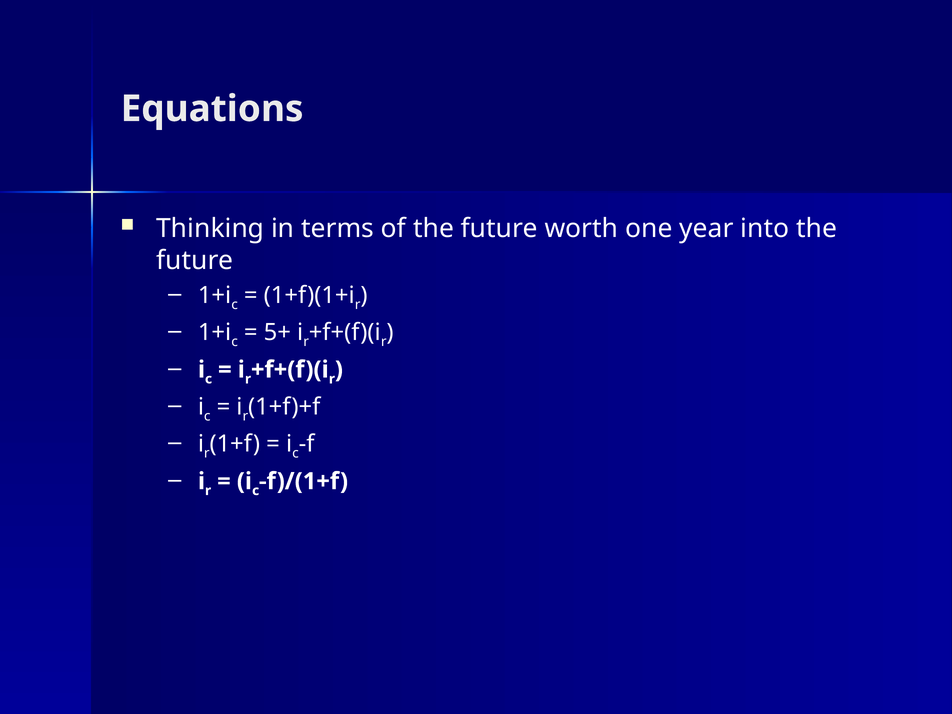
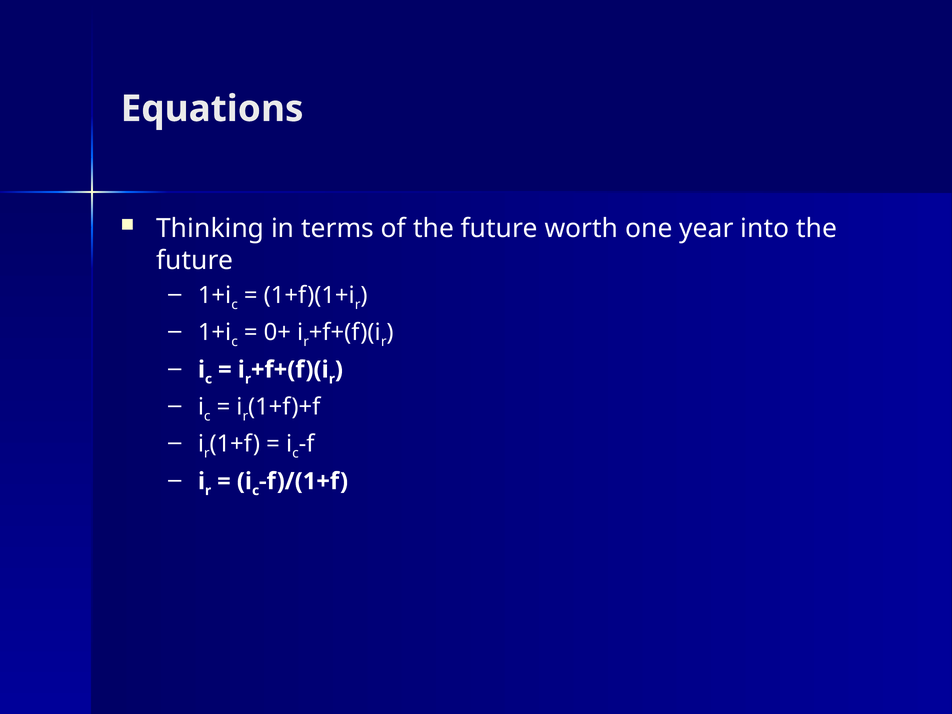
5+: 5+ -> 0+ (277, 332)
